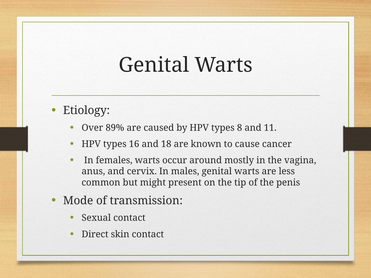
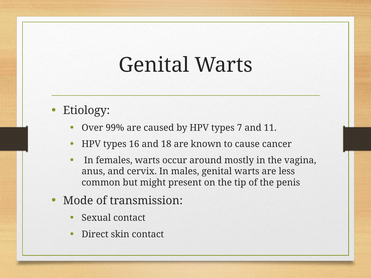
89%: 89% -> 99% (115, 128)
8: 8 -> 7 (240, 128)
